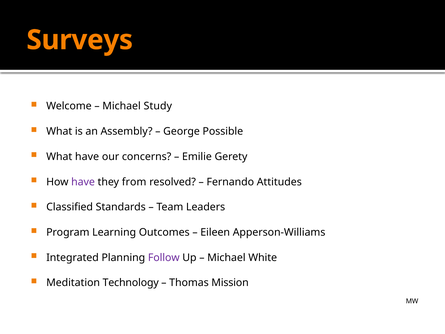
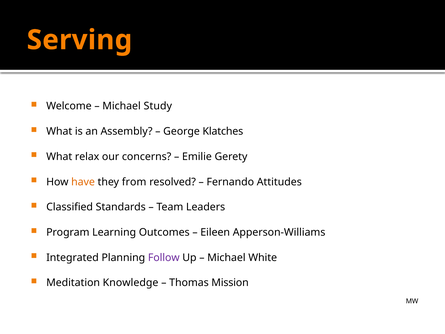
Surveys: Surveys -> Serving (79, 40)
Possible: Possible -> Klatches (223, 131)
What have: have -> relax (87, 157)
have colour: purple -> orange (83, 182)
Technology: Technology -> Knowledge (131, 283)
